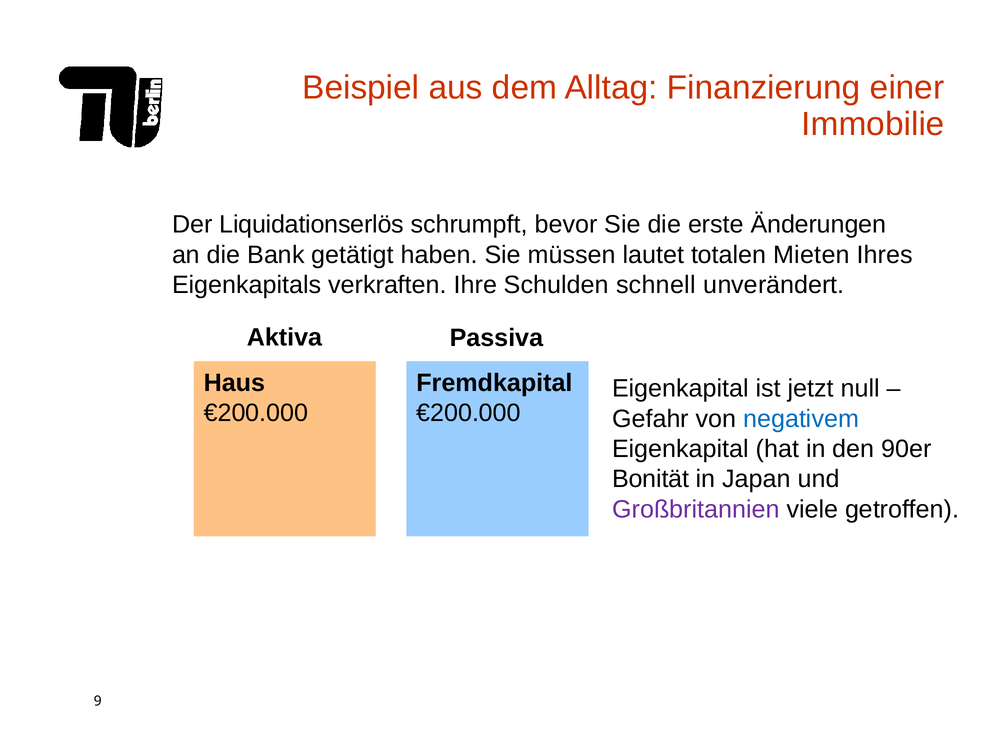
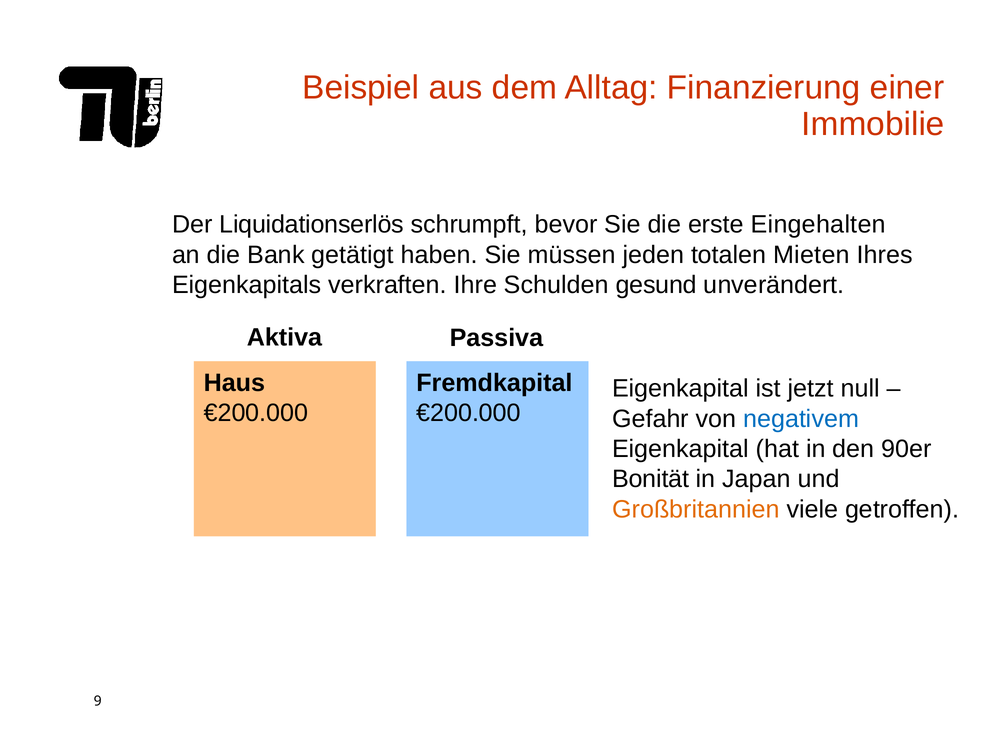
Änderungen: Änderungen -> Eingehalten (818, 225)
lautet: lautet -> jeden (653, 255)
schnell: schnell -> gesund (656, 285)
Großbritannien colour: purple -> orange (696, 509)
